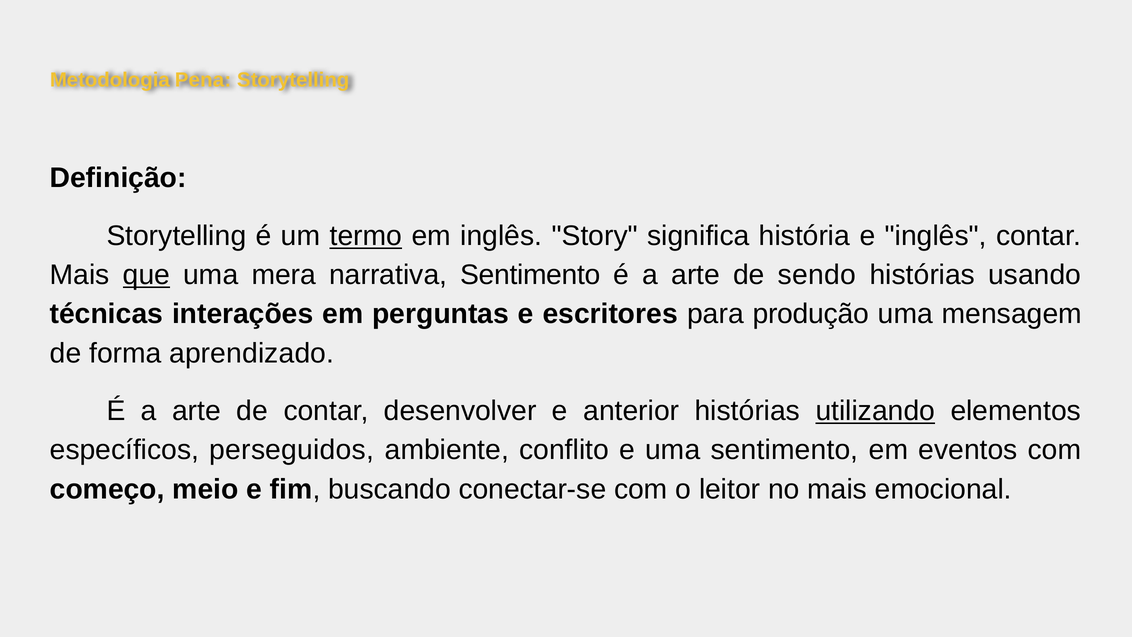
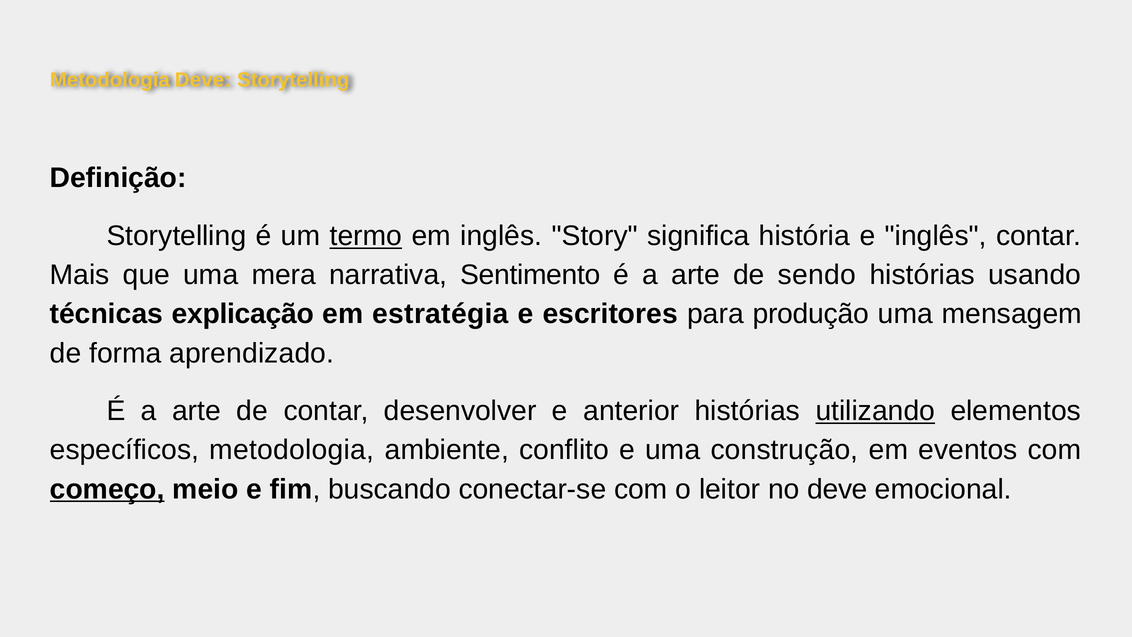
Metodologia Pena: Pena -> Deve (203, 80)
que underline: present -> none (146, 275)
interações: interações -> explicação (243, 314)
perguntas: perguntas -> estratégia (440, 314)
específicos perseguidos: perseguidos -> metodologia (292, 450)
uma sentimento: sentimento -> construção (784, 450)
começo underline: none -> present (107, 489)
no mais: mais -> deve (837, 489)
